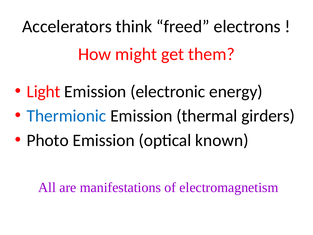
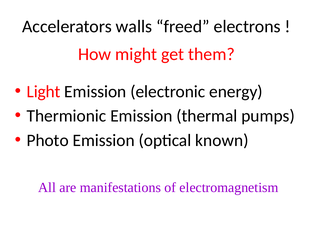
think: think -> walls (134, 27)
Thermionic colour: blue -> black (66, 116)
girders: girders -> pumps (268, 116)
